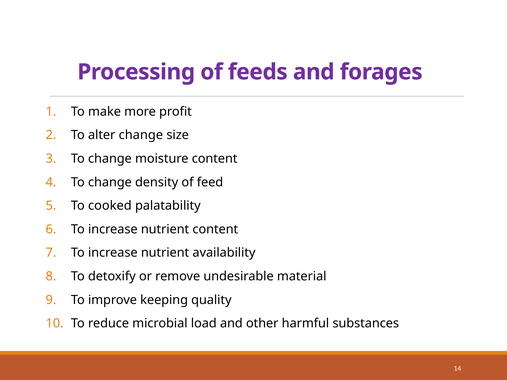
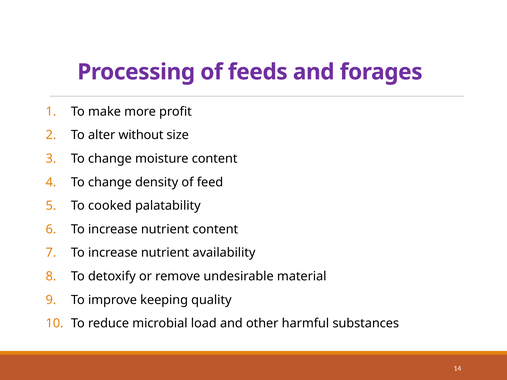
alter change: change -> without (141, 135)
